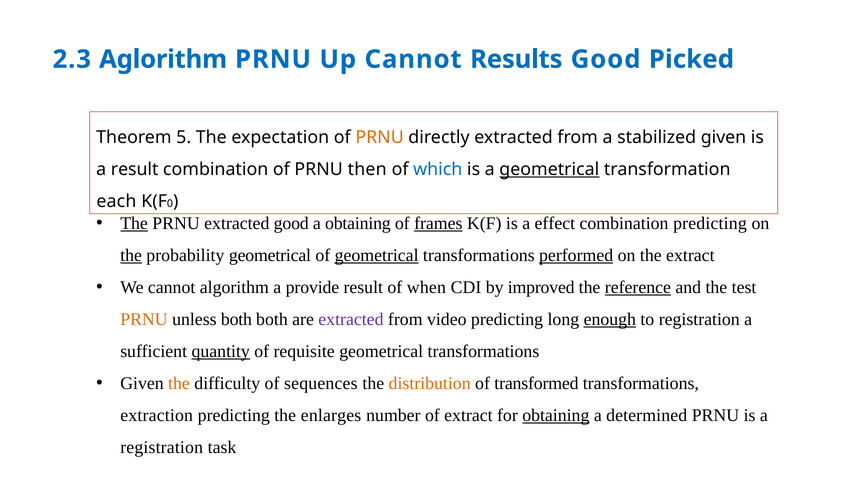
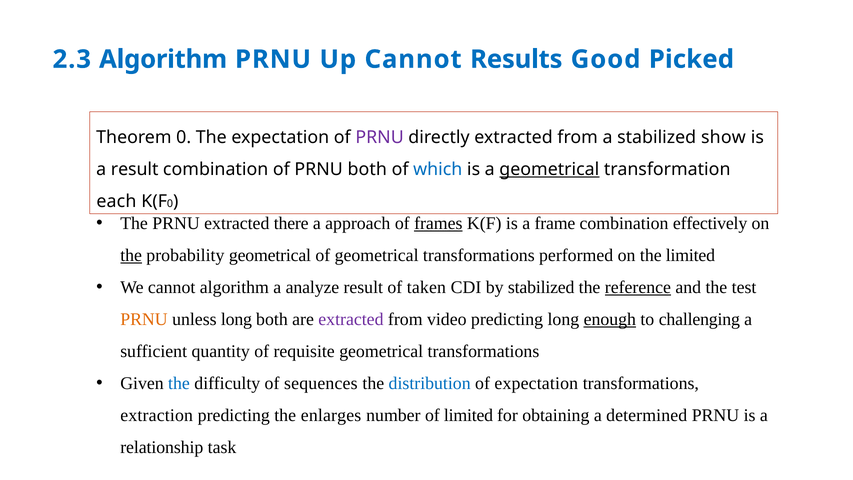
2.3 Aglorithm: Aglorithm -> Algorithm (163, 59)
Theorem 5: 5 -> 0 (184, 137)
PRNU colour: orange -> purple (380, 137)
stabilized given: given -> show (723, 137)
PRNU then: then -> both (367, 169)
The underline: present -> none (134, 223)
extracted good: good -> there (291, 223)
a obtaining: obtaining -> approach (358, 223)
effect: effect -> frame (555, 223)
combination predicting: predicting -> effectively (710, 223)
geometrical underline: present -> none (377, 255)
performed underline: present -> none (576, 255)
the extract: extract -> limited (690, 255)
provide: provide -> analyze (312, 287)
when: when -> taken (426, 287)
by improved: improved -> stabilized (541, 287)
unless both: both -> long (236, 319)
to registration: registration -> challenging (699, 319)
quantity underline: present -> none (221, 351)
the colour: orange -> blue (179, 383)
distribution colour: orange -> blue (430, 383)
of transformed: transformed -> expectation (536, 383)
of extract: extract -> limited (469, 415)
obtaining underline: present -> none (556, 415)
registration: registration -> relationship (162, 447)
